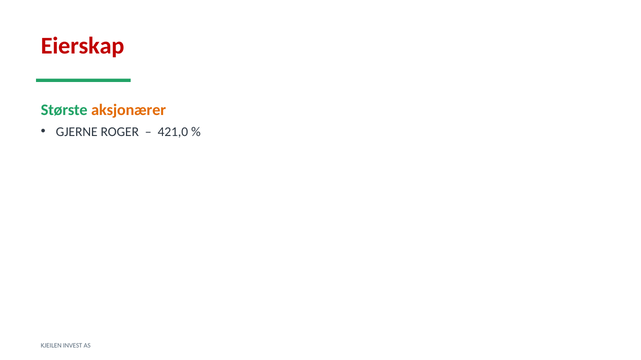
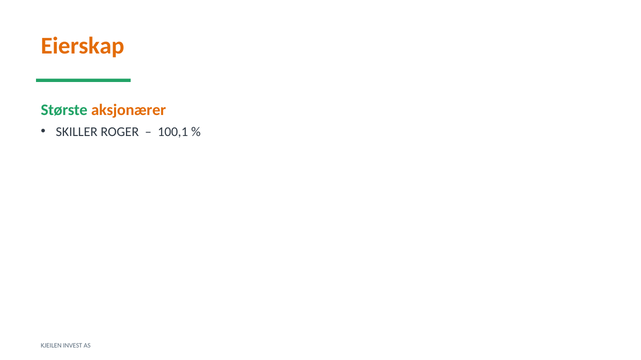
Eierskap colour: red -> orange (83, 46)
GJERNE: GJERNE -> SKILLER (77, 132)
421,0: 421,0 -> 100,1 (173, 132)
